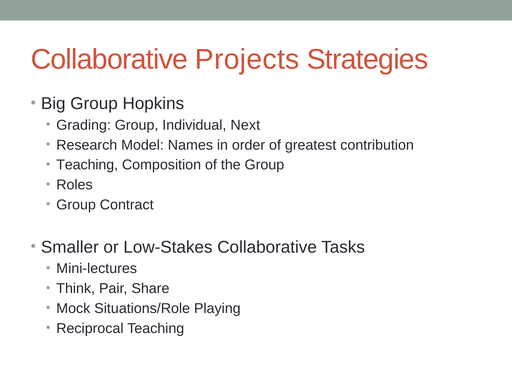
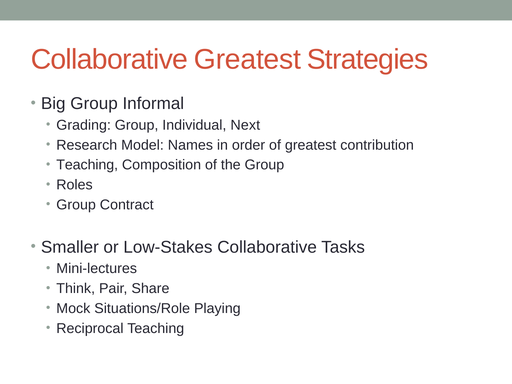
Collaborative Projects: Projects -> Greatest (247, 60)
Hopkins: Hopkins -> Informal (153, 104)
